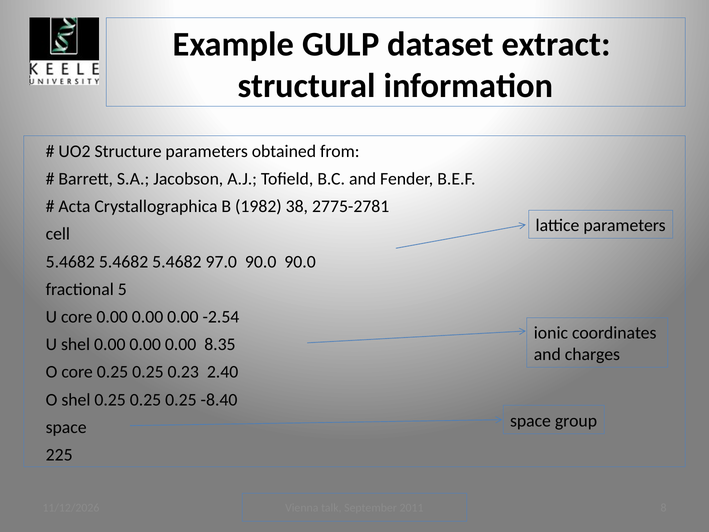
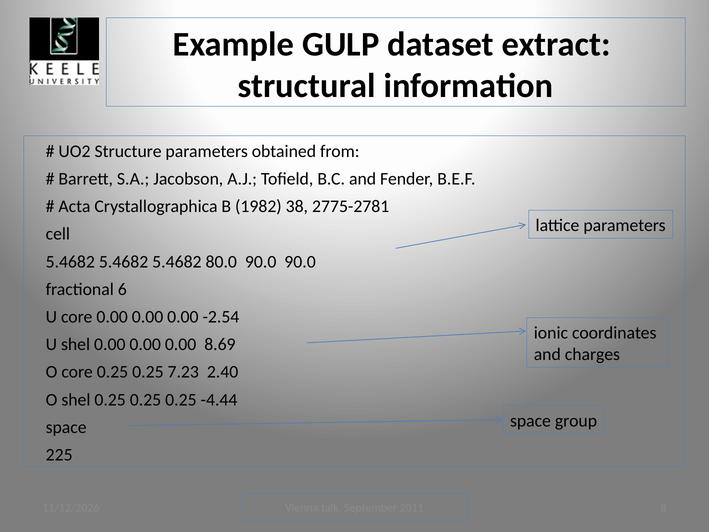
97.0: 97.0 -> 80.0 (221, 262)
5: 5 -> 6 (122, 289)
8.35: 8.35 -> 8.69 (220, 344)
0.23: 0.23 -> 7.23 (183, 372)
-8.40: -8.40 -> -4.44 (219, 400)
